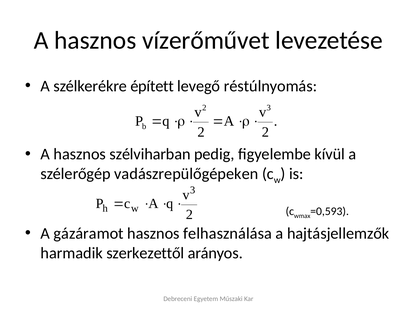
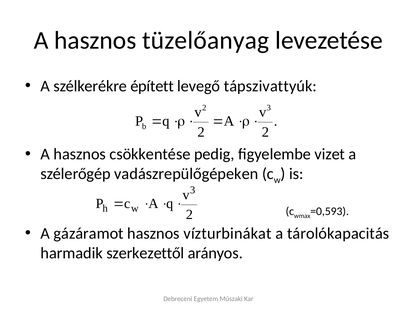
vízerőművet: vízerőművet -> tüzelőanyag (206, 40)
réstúlnyomás: réstúlnyomás -> tápszivattyúk (270, 86)
szélviharban: szélviharban -> csökkentése (150, 154)
kívül: kívül -> vizet (330, 154)
felhasználása: felhasználása -> vízturbinákat (228, 233)
hajtásjellemzők: hajtásjellemzők -> tárolókapacitás (338, 233)
